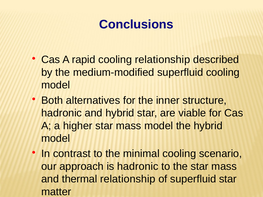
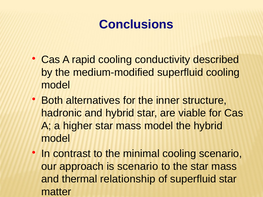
cooling relationship: relationship -> conductivity (163, 60)
is hadronic: hadronic -> scenario (138, 167)
